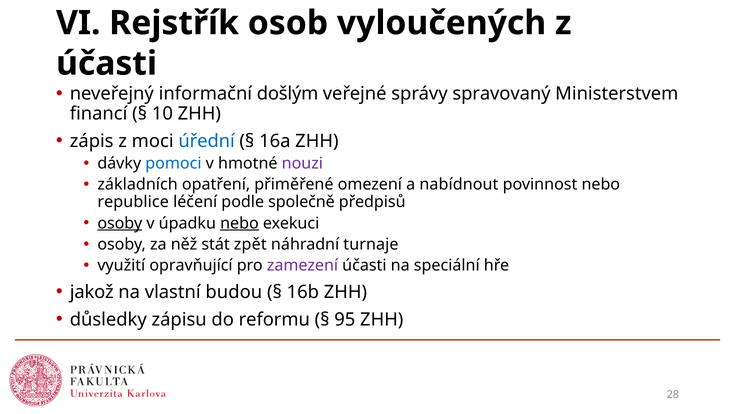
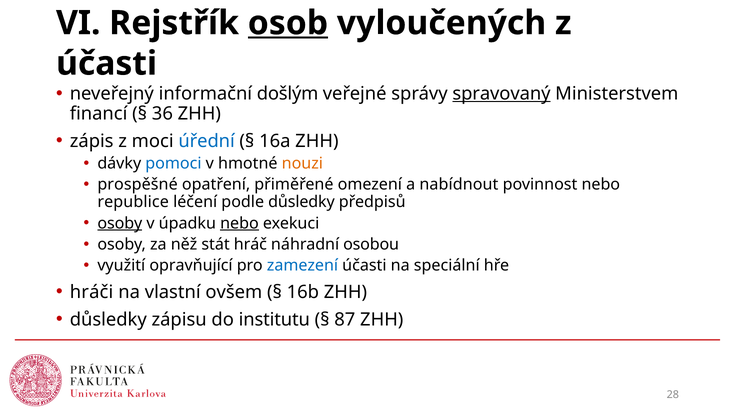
osob underline: none -> present (288, 23)
spravovaný underline: none -> present (501, 93)
10: 10 -> 36 (162, 113)
nouzi colour: purple -> orange (302, 163)
základních: základních -> prospěšné (138, 184)
podle společně: společně -> důsledky (302, 202)
zpět: zpět -> hráč (250, 244)
turnaje: turnaje -> osobou (371, 244)
zamezení colour: purple -> blue (302, 265)
jakož: jakož -> hráči (92, 292)
budou: budou -> ovšem (234, 292)
reformu: reformu -> institutu (274, 319)
95: 95 -> 87 (345, 319)
